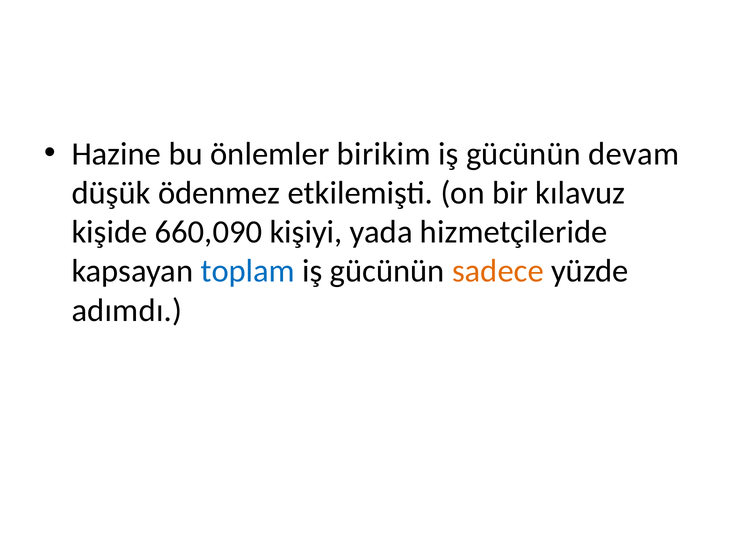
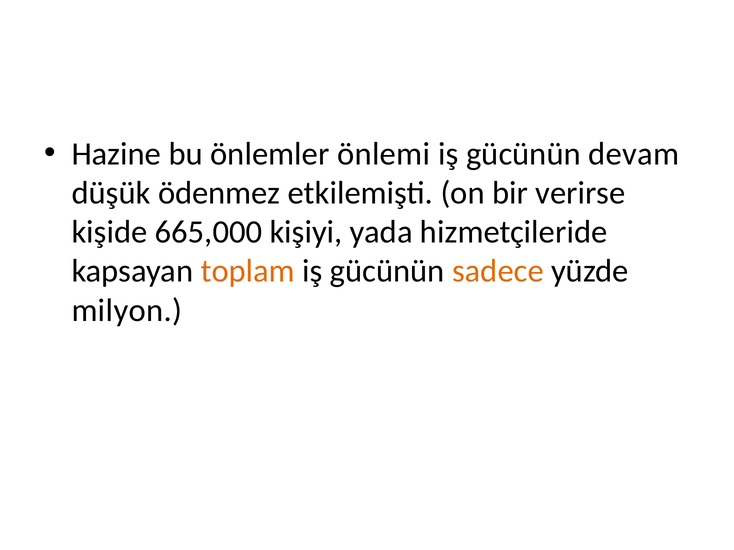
birikim: birikim -> önlemi (384, 154)
kılavuz: kılavuz -> verirse (580, 193)
660,090: 660,090 -> 665,000 (209, 232)
toplam colour: blue -> orange (248, 271)
adımdı: adımdı -> milyon (127, 311)
